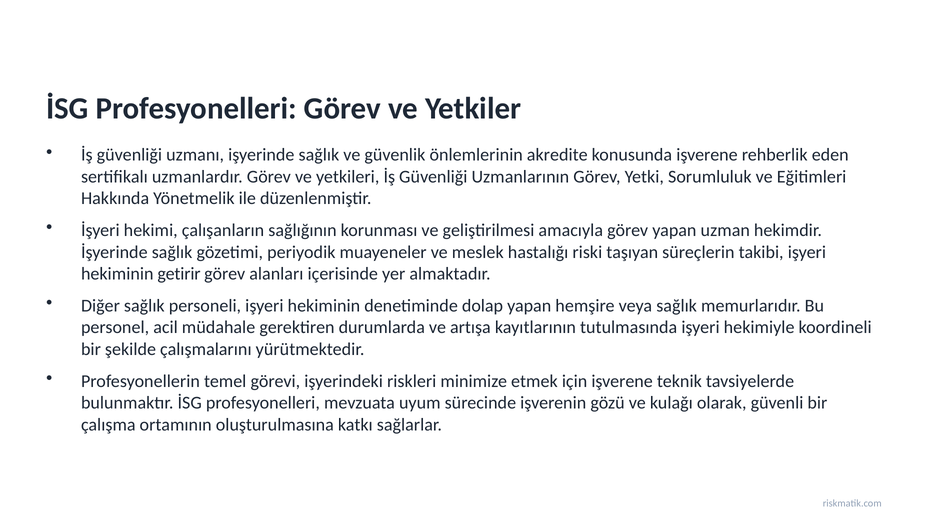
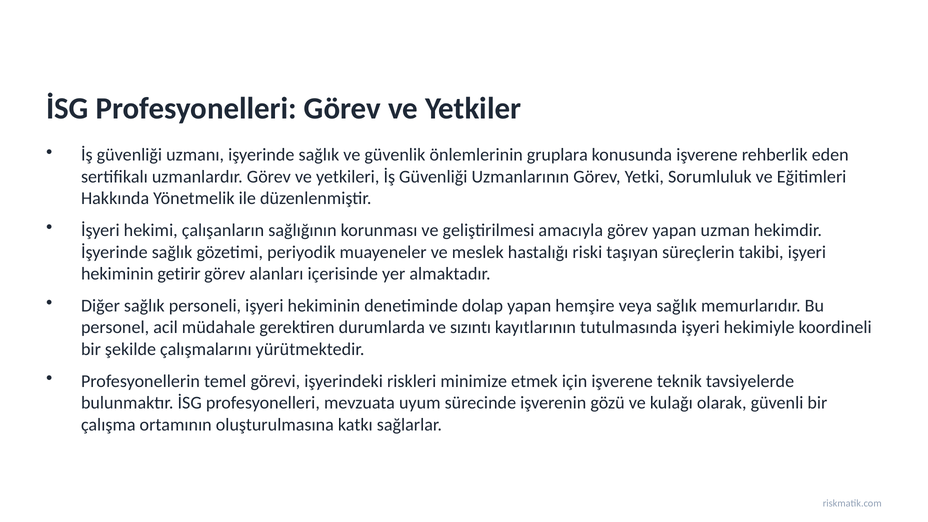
akredite: akredite -> gruplara (557, 155)
artışa: artışa -> sızıntı (471, 328)
